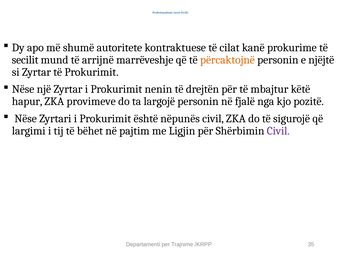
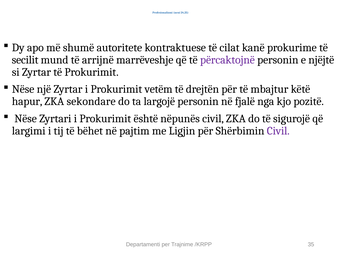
përcaktojnë colour: orange -> purple (227, 60)
nenin: nenin -> vetëm (159, 89)
provimeve: provimeve -> sekondare (91, 101)
